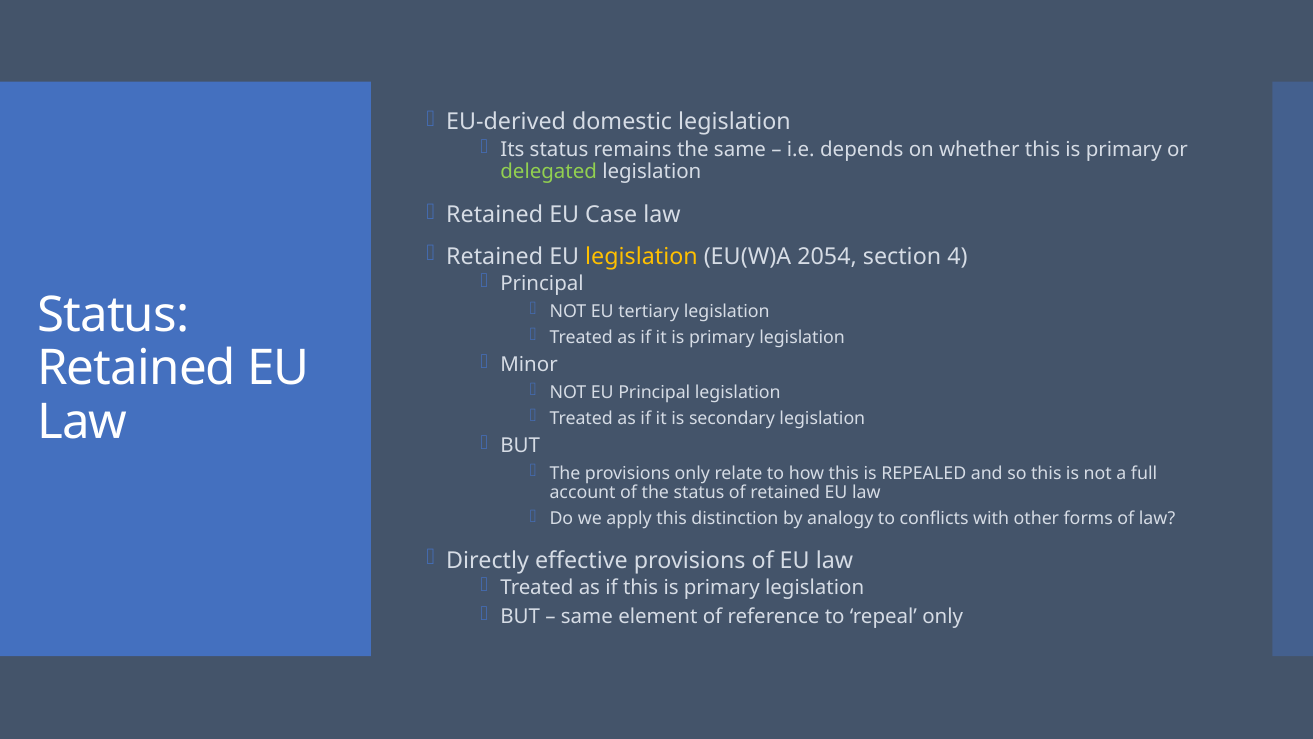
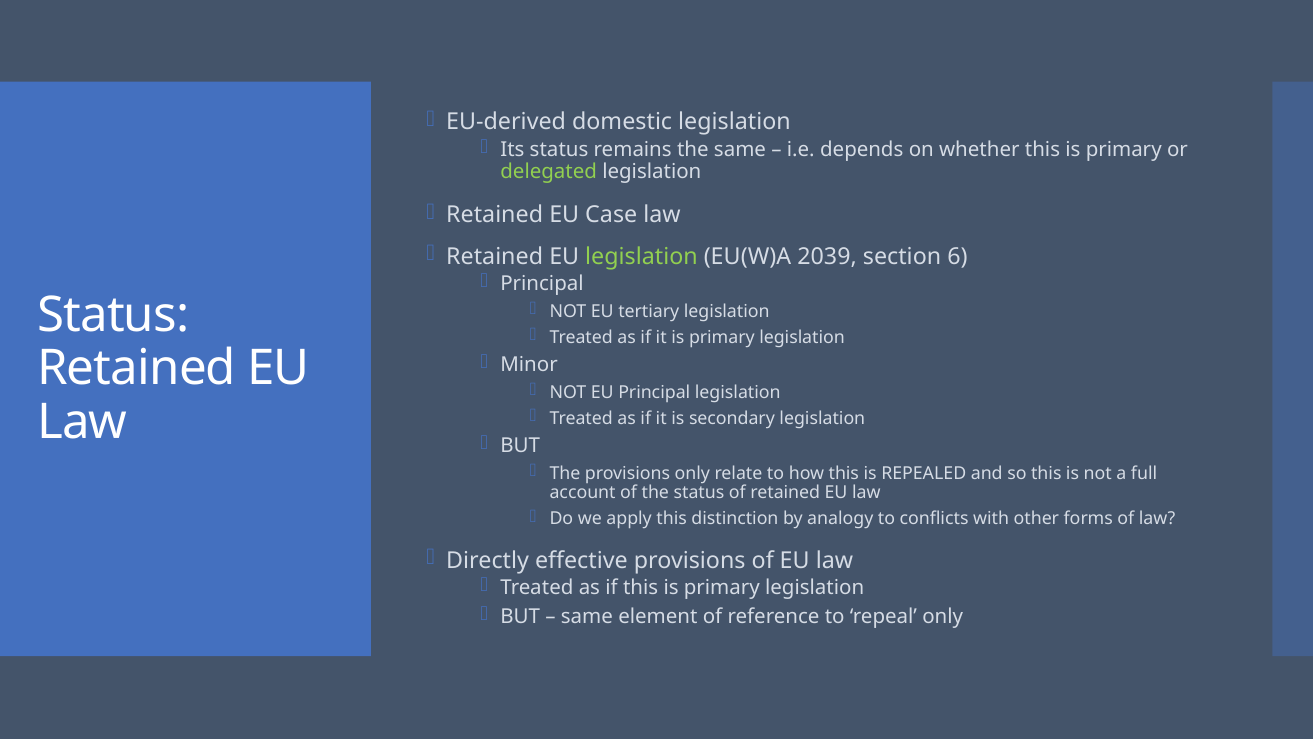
legislation colour: yellow -> light green (641, 256)
2054: 2054 -> 2039 (827, 256)
4: 4 -> 6 (958, 256)
